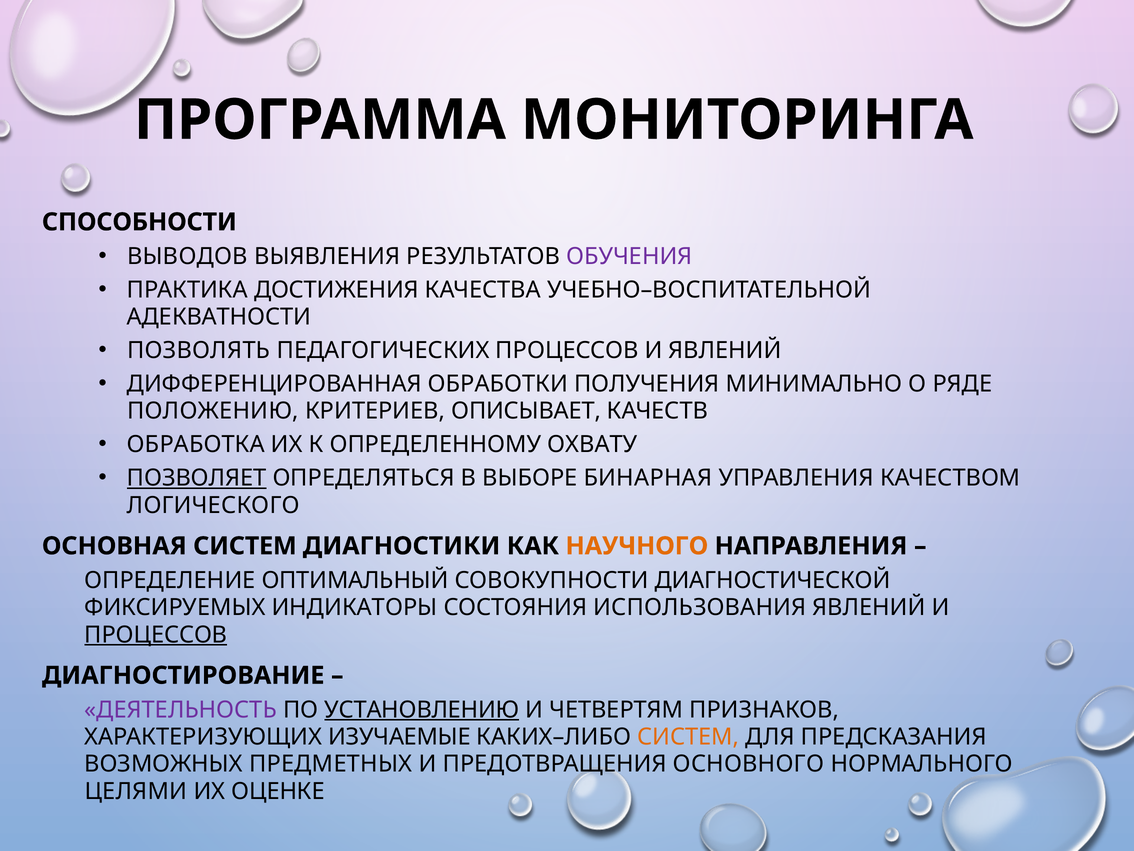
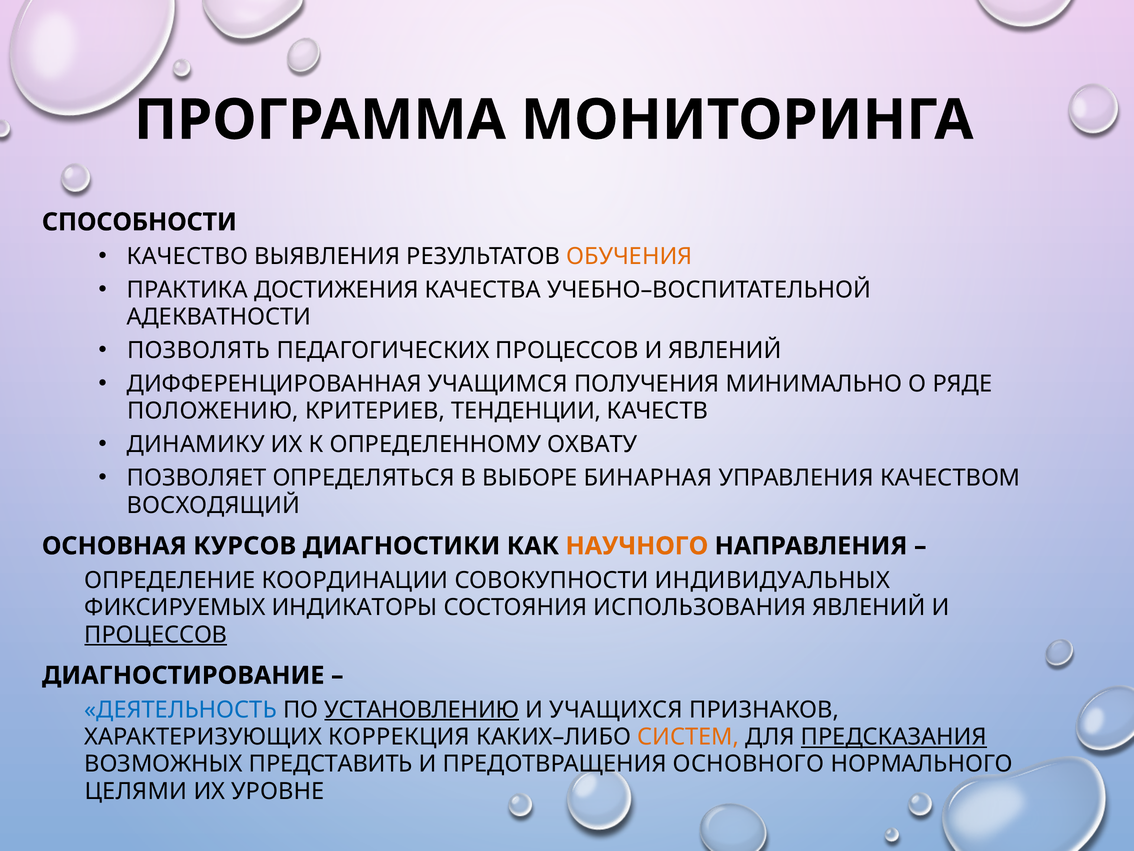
ВЫВОДОВ: ВЫВОДОВ -> КАЧЕСТВО (188, 256)
ОБУЧЕНИЯ colour: purple -> orange (629, 256)
ОБРАБОТКИ: ОБРАБОТКИ -> УЧАЩИМСЯ (498, 384)
ОПИСЫВАЕТ: ОПИСЫВАЕТ -> ТЕНДЕНЦИИ (526, 411)
ОБРАБОТКА: ОБРАБОТКА -> ДИНАМИКУ (196, 444)
ПОЗВОЛЯЕТ underline: present -> none (197, 478)
ЛОГИЧЕСКОГО: ЛОГИЧЕСКОГО -> ВОСХОДЯЩИЙ (213, 505)
ОСНОВНАЯ СИСТЕМ: СИСТЕМ -> КУРСОВ (245, 546)
ОПТИМАЛЬНЫЙ: ОПТИМАЛЬНЫЙ -> КООРДИНАЦИИ (355, 580)
ДИАГНОСТИЧЕСКОЙ: ДИАГНОСТИЧЕСКОЙ -> ИНДИВИДУАЛЬНЫХ (772, 580)
ДЕЯТЕЛЬНОСТЬ colour: purple -> blue (181, 709)
ЧЕТВЕРТЯМ: ЧЕТВЕРТЯМ -> УЧАЩИХСЯ (616, 709)
ИЗУЧАЕМЫЕ: ИЗУЧАЕМЫЕ -> КОРРЕКЦИЯ (399, 737)
ПРЕДСКАЗАНИЯ underline: none -> present (894, 737)
ПРЕДМЕТНЫХ: ПРЕДМЕТНЫХ -> ПРЕДСТАВИТЬ (331, 764)
ОЦЕНКЕ: ОЦЕНКЕ -> УРОВНЕ (278, 791)
